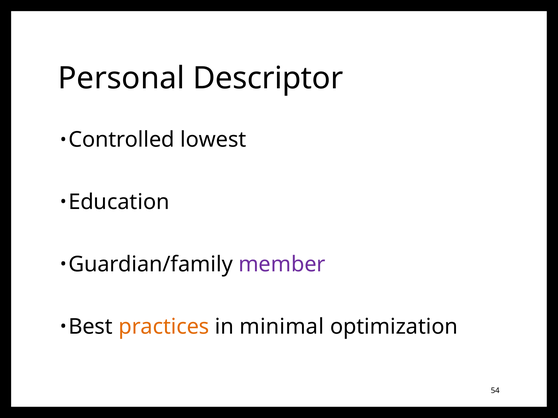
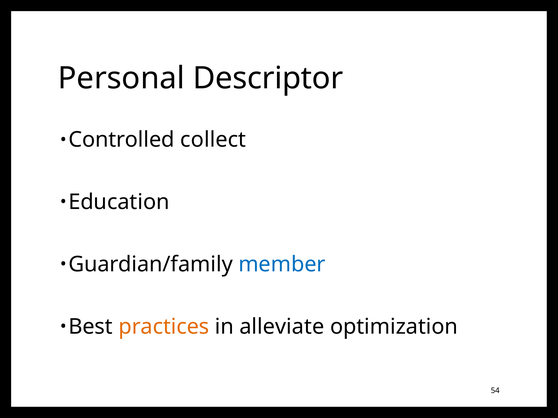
lowest: lowest -> collect (213, 140)
member colour: purple -> blue (282, 265)
minimal: minimal -> alleviate (282, 327)
